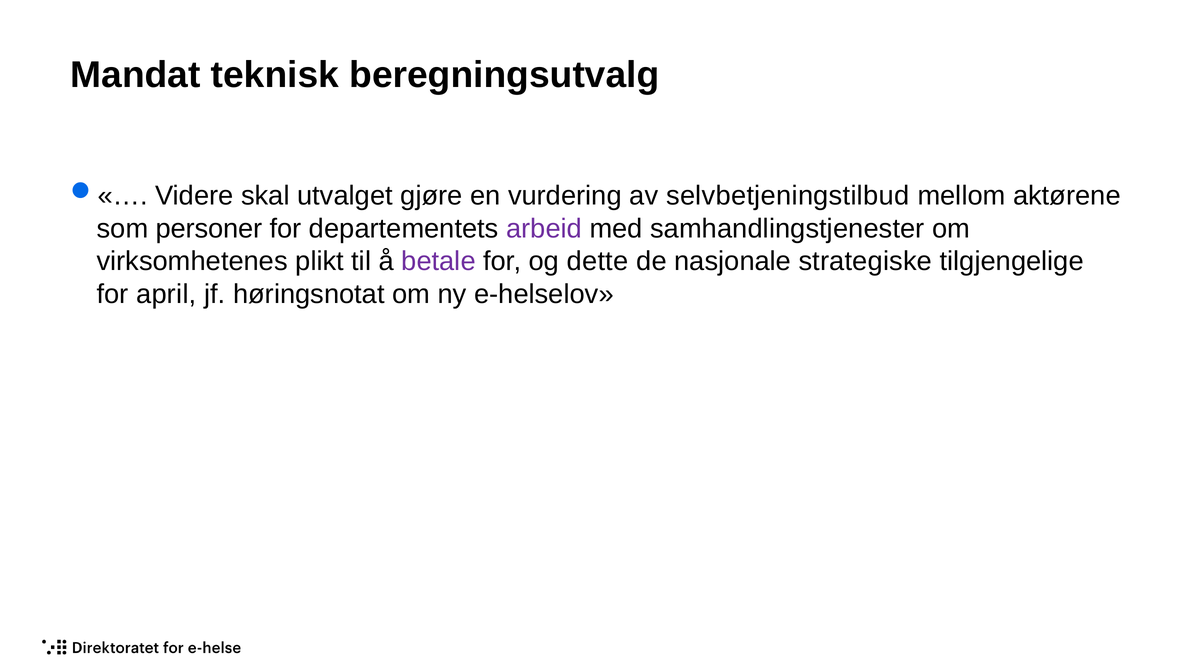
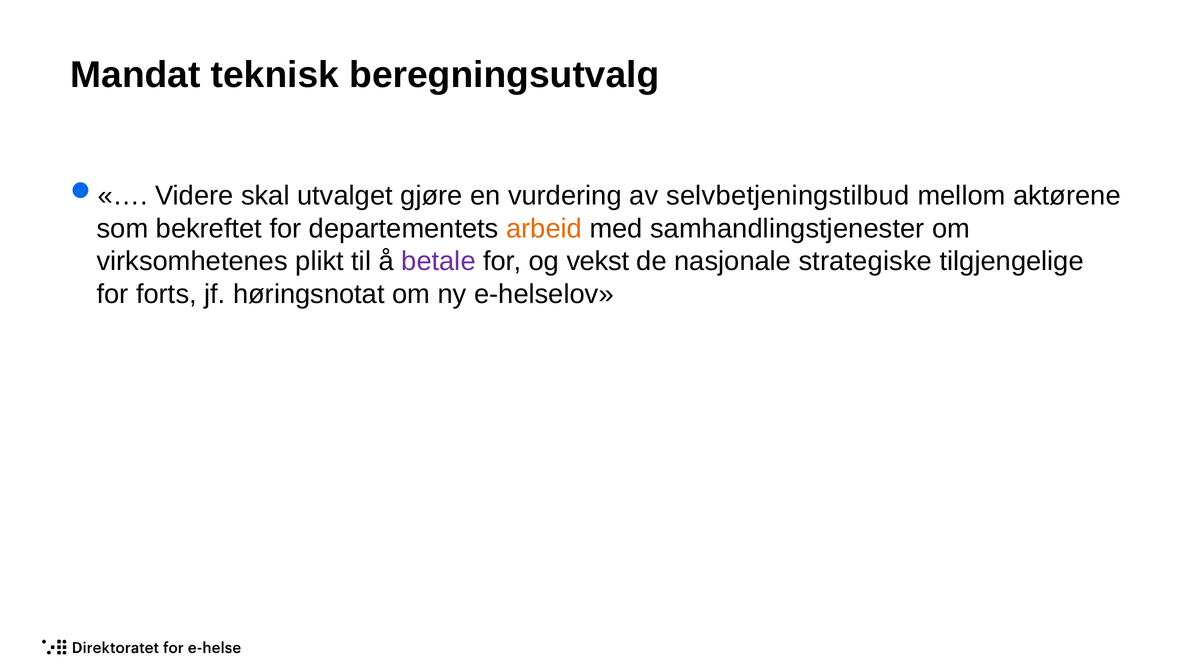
personer: personer -> bekreftet (209, 229)
arbeid colour: purple -> orange (544, 229)
dette: dette -> vekst (598, 261)
april: april -> forts (166, 294)
